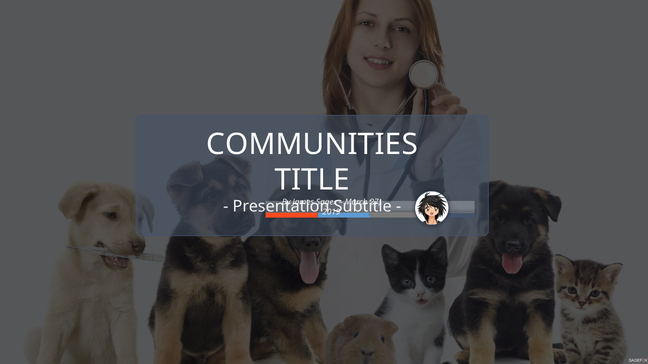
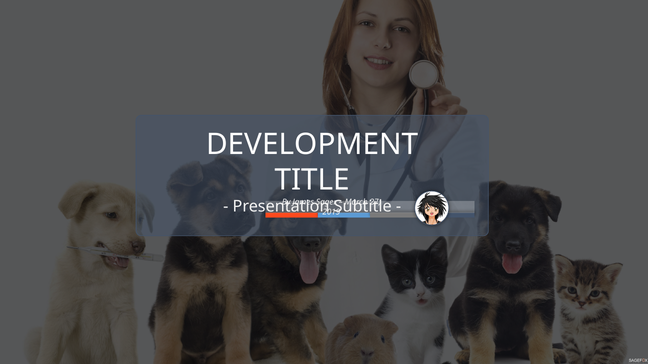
COMMUNITIES: COMMUNITIES -> DEVELOPMENT (312, 144)
